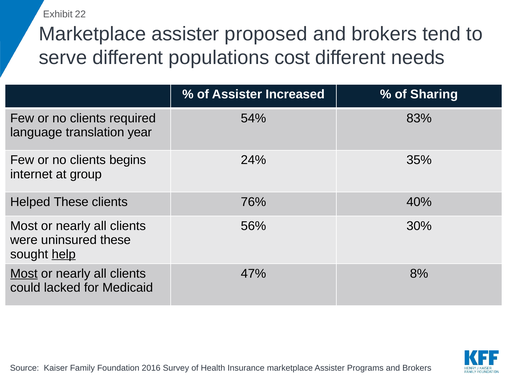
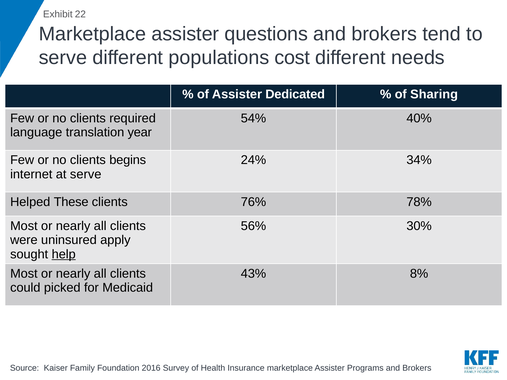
proposed: proposed -> questions (266, 34)
Increased: Increased -> Dedicated (295, 94)
83%: 83% -> 40% (419, 118)
35%: 35% -> 34% (419, 160)
at group: group -> serve (86, 174)
40%: 40% -> 78% (419, 202)
uninsured these: these -> apply (115, 240)
Most underline: present -> none (24, 274)
47%: 47% -> 43% (253, 274)
lacked: lacked -> picked (62, 288)
